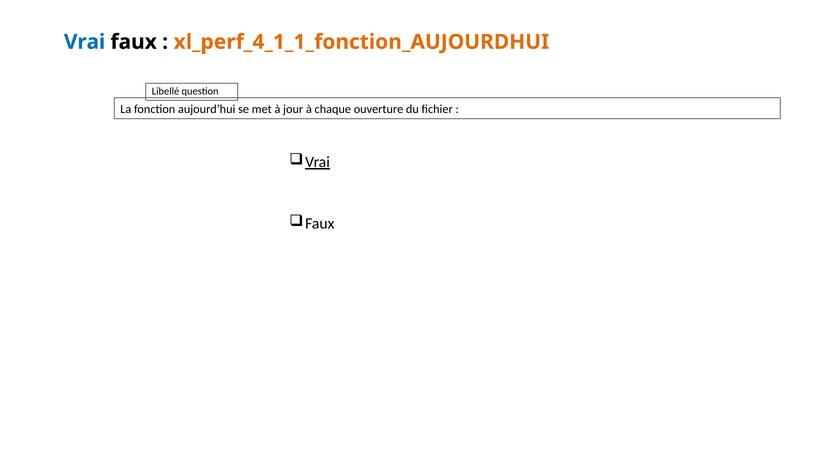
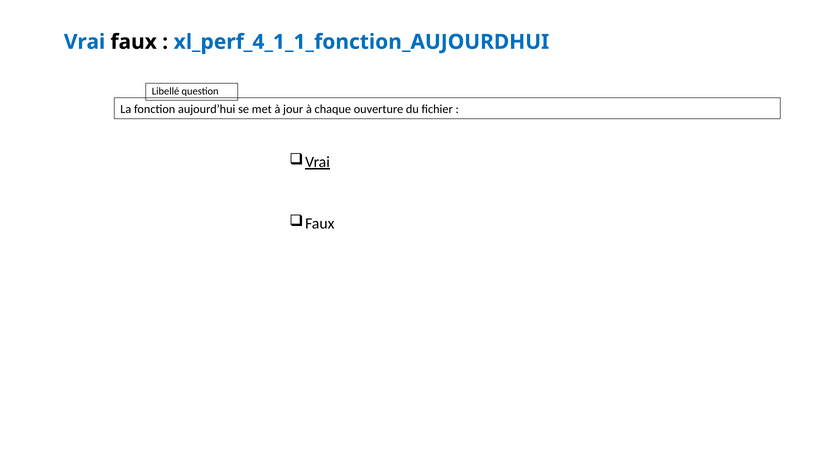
xl_perf_4_1_1_fonction_AUJOURDHUI colour: orange -> blue (361, 42)
